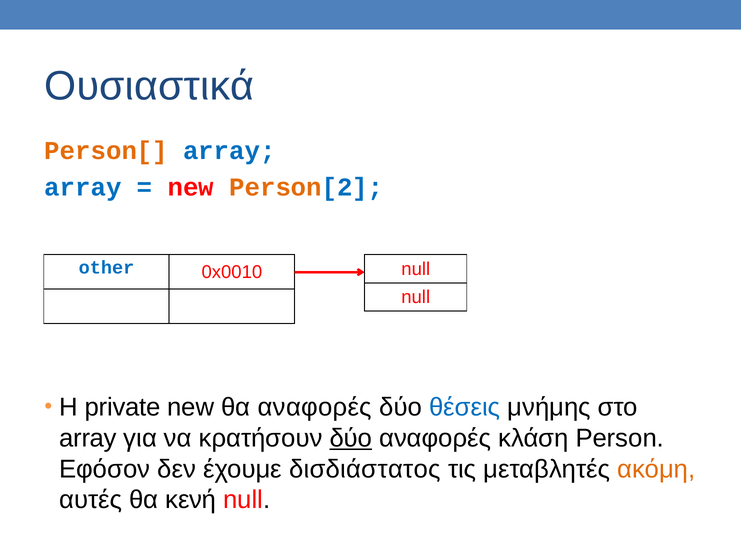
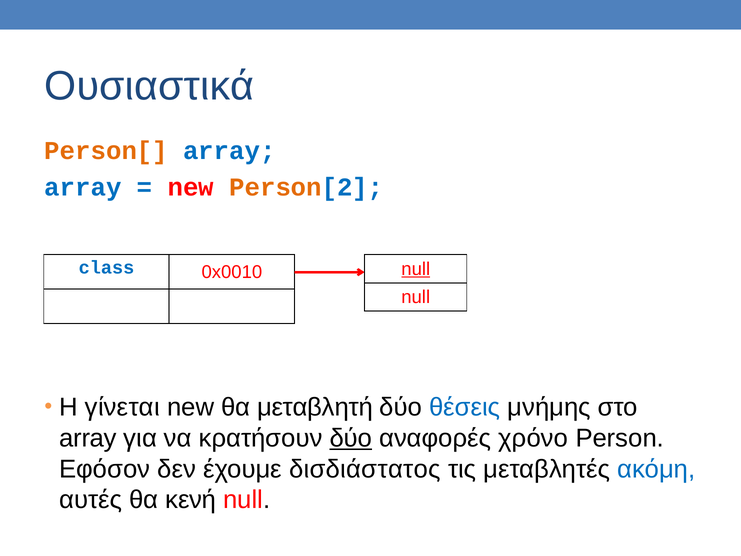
other: other -> class (106, 268)
null underline: none -> present (416, 269)
private: private -> γίνεται (122, 407)
θα αναφορές: αναφορές -> μεταβλητή (315, 407)
κλάση: κλάση -> χρόνο (533, 438)
ακόμη colour: orange -> blue (656, 469)
